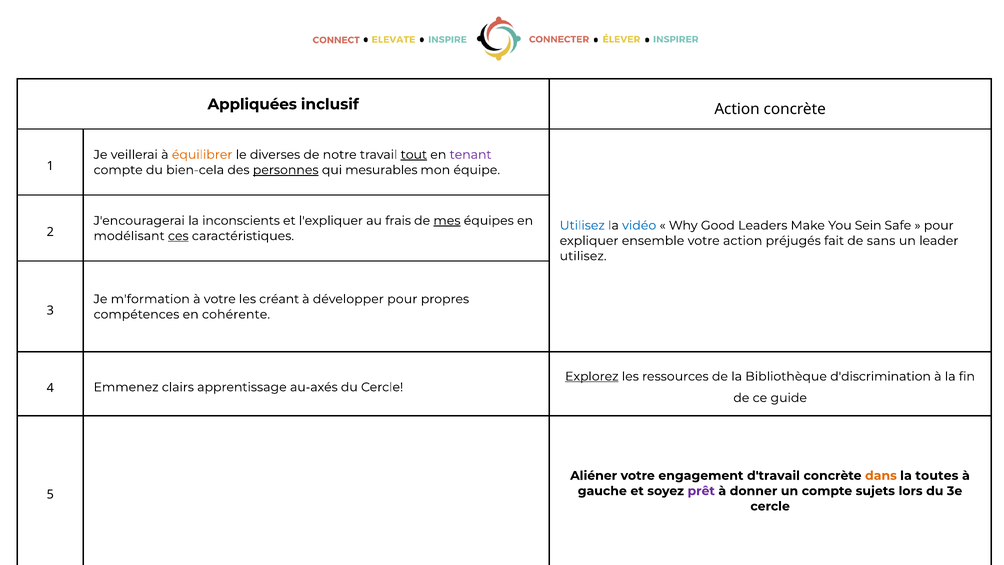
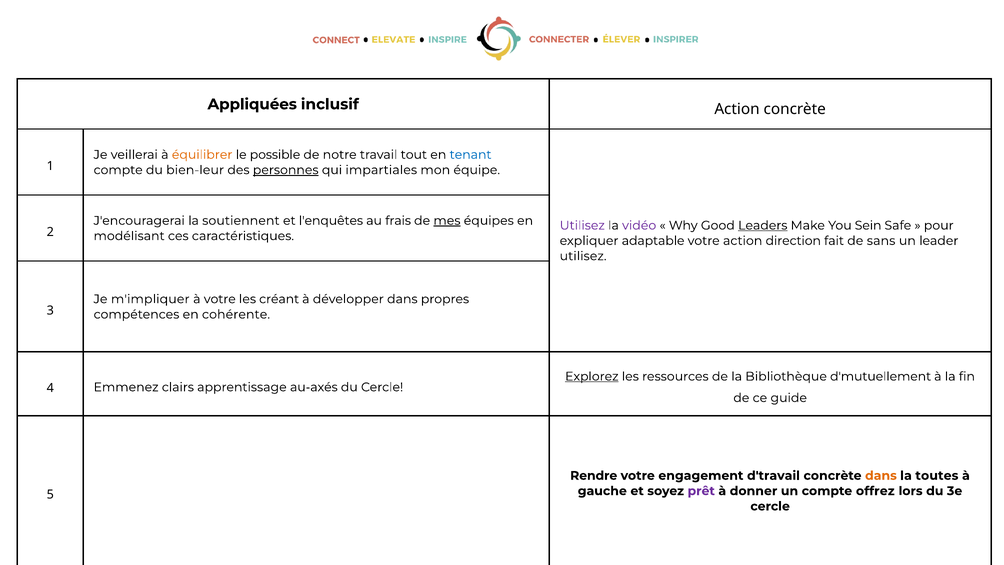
diverses: diverses -> possible (275, 155)
tout underline: present -> none (414, 155)
tenant colour: purple -> blue (471, 155)
bien-cela: bien-cela -> bien-leur (195, 170)
mesurables: mesurables -> impartiales (381, 170)
inconscients: inconscients -> soutiennent (241, 221)
l'expliquer: l'expliquer -> l'enquêtes (331, 221)
Utilisez colour: blue -> purple (582, 225)
vidéo colour: blue -> purple (639, 225)
Leaders underline: none -> present (763, 225)
ces underline: present -> none (178, 236)
ensemble: ensemble -> adaptable (653, 241)
préjugés: préjugés -> direction (793, 241)
m'formation: m'formation -> m'impliquer (150, 299)
développer pour: pour -> dans (402, 299)
d'discrimination: d'discrimination -> d'mutuellement (881, 376)
Aliéner: Aliéner -> Rendre (594, 475)
sujets: sujets -> offrez (875, 491)
